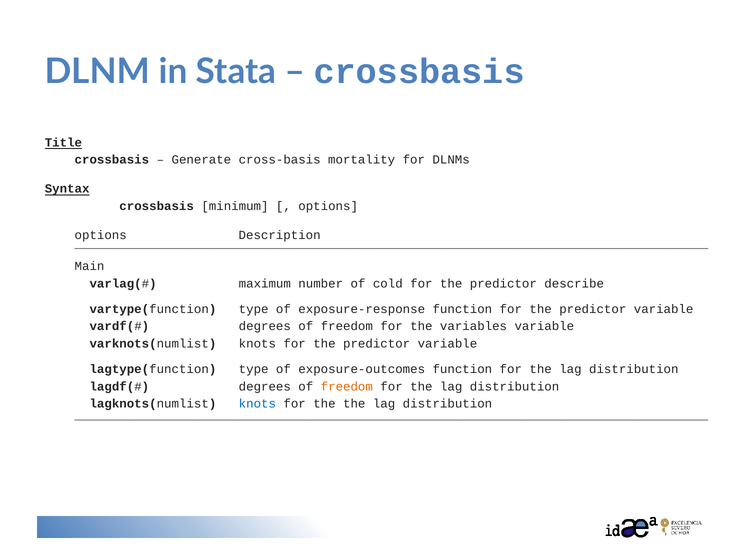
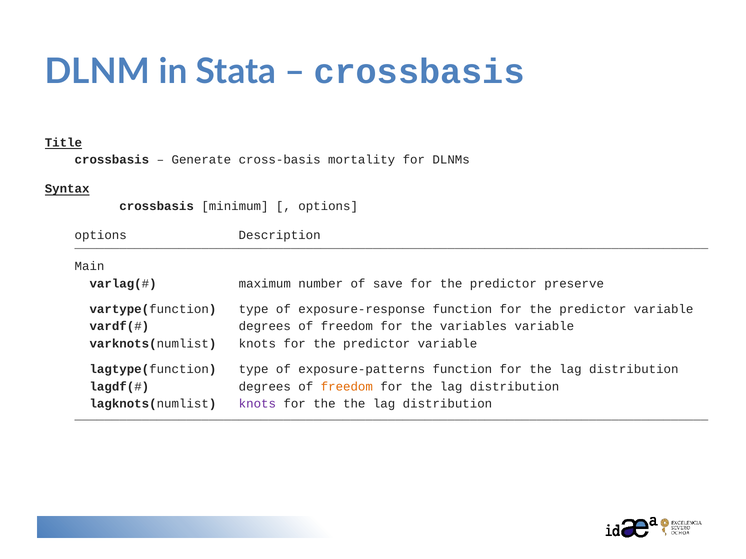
cold: cold -> save (388, 284)
describe: describe -> preserve (574, 284)
exposure-outcomes: exposure-outcomes -> exposure-patterns (362, 369)
knots colour: blue -> purple (257, 404)
